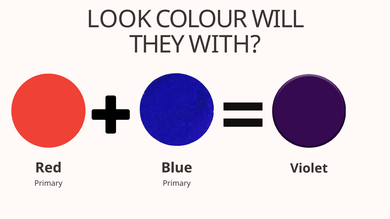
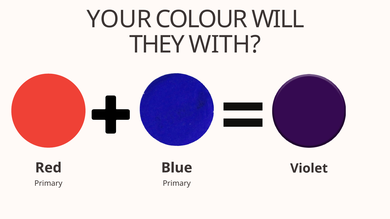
LOOK: LOOK -> YOUR (119, 19)
